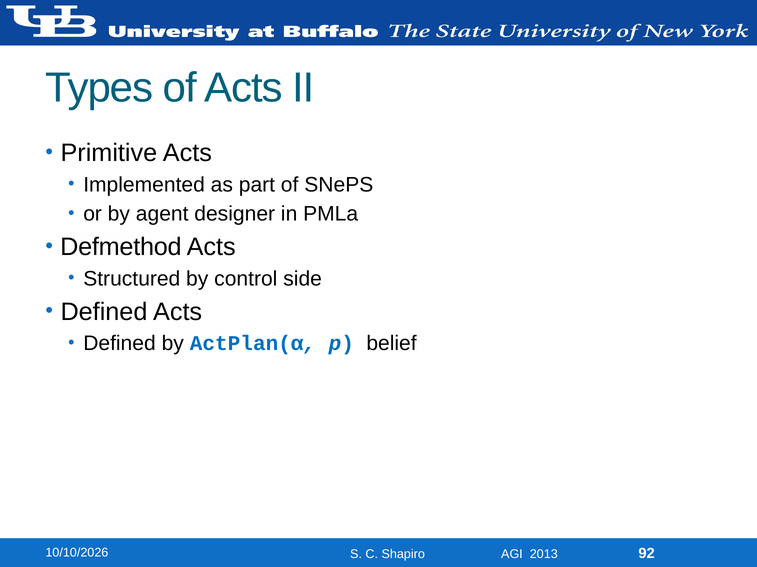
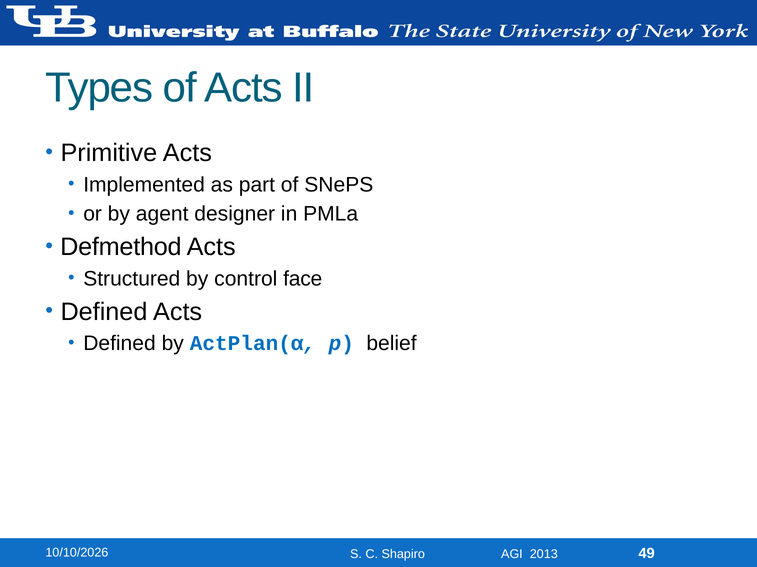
side: side -> face (303, 279)
92: 92 -> 49 (647, 554)
